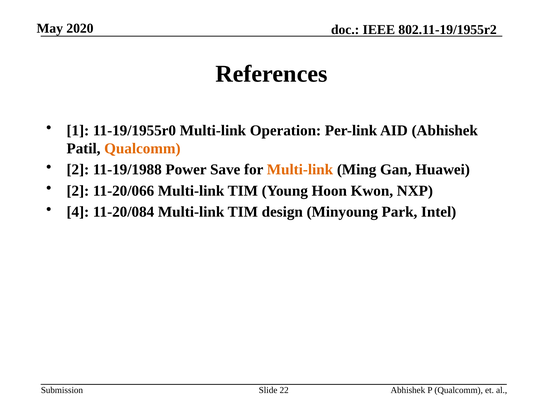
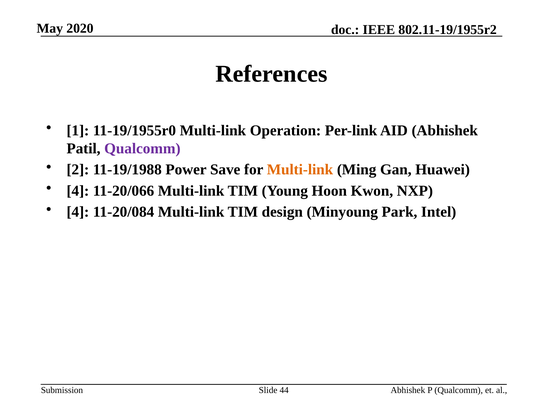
Qualcomm colour: orange -> purple (142, 149)
2: 2 -> 4 (78, 191)
22: 22 -> 44 (284, 391)
